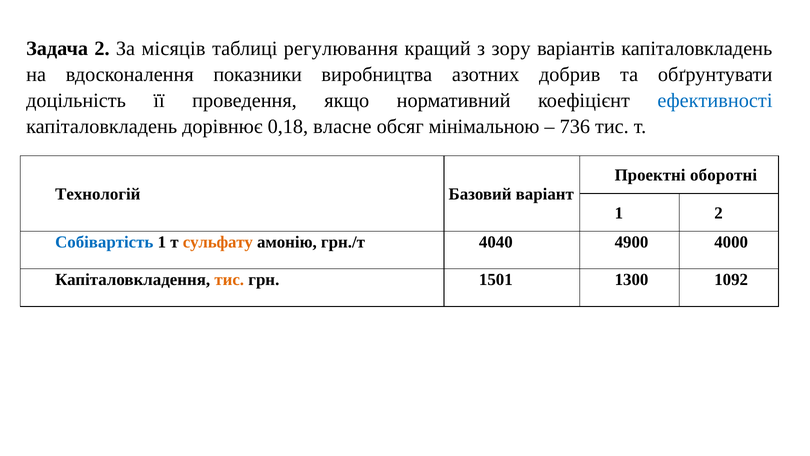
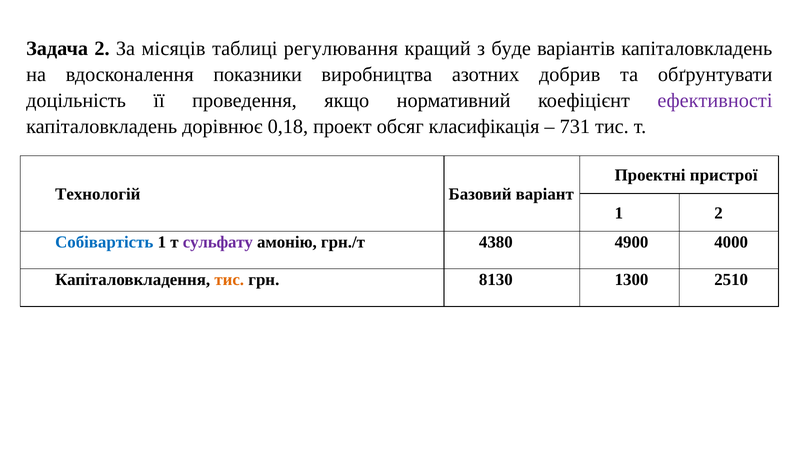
зору: зору -> буде (511, 48)
ефективності colour: blue -> purple (715, 100)
власне: власне -> проект (342, 126)
мінімальною: мінімальною -> класифікація (484, 126)
736: 736 -> 731 (575, 126)
оборотні: оборотні -> пристрої (724, 175)
сульфату colour: orange -> purple (218, 242)
4040: 4040 -> 4380 (496, 242)
1501: 1501 -> 8130 (496, 279)
1092: 1092 -> 2510 (731, 279)
